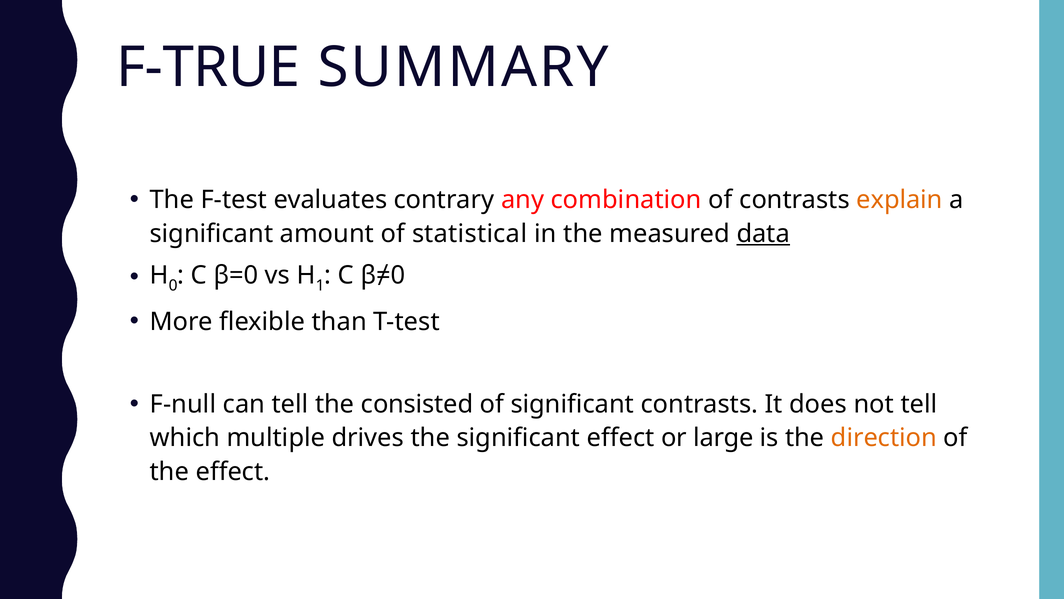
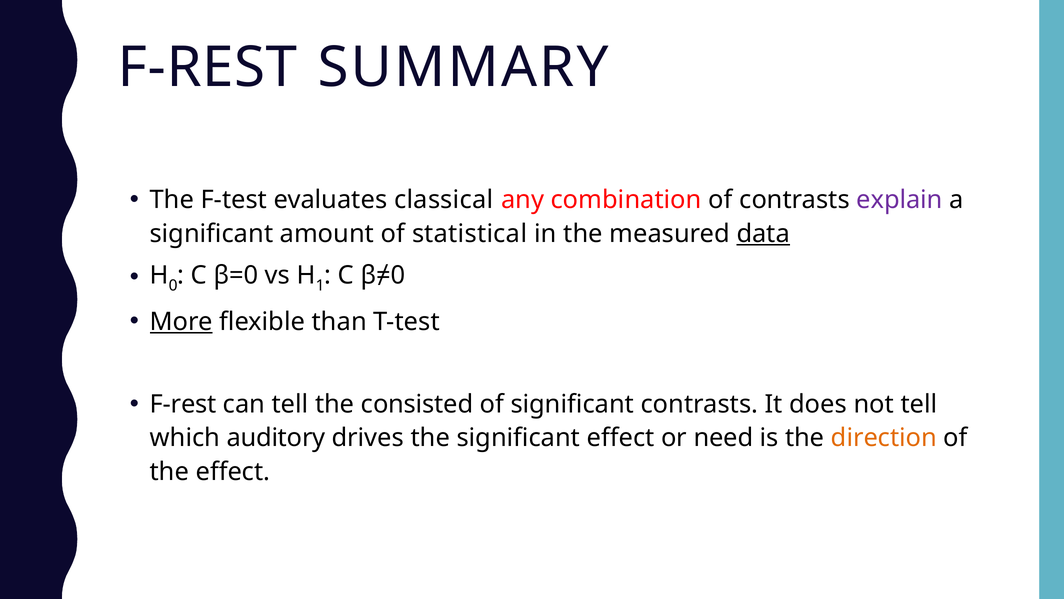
F-TRUE: F-TRUE -> F-REST (208, 68)
contrary: contrary -> classical (444, 200)
explain colour: orange -> purple (900, 200)
More underline: none -> present (181, 321)
F-null: F-null -> F-rest (183, 404)
multiple: multiple -> auditory (276, 438)
large: large -> need (723, 438)
